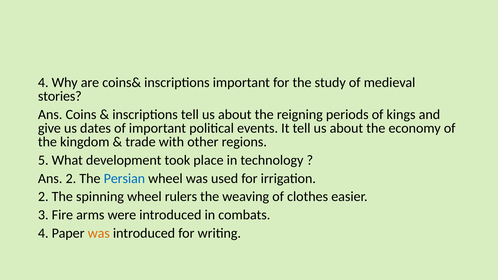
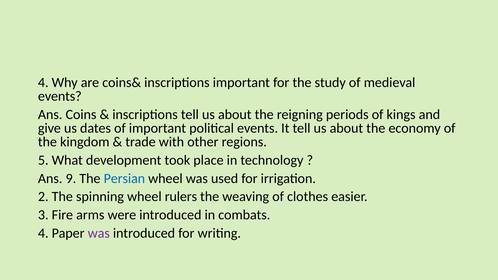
stories: stories -> events (60, 96)
Ans 2: 2 -> 9 (71, 178)
was colour: orange -> purple (99, 233)
